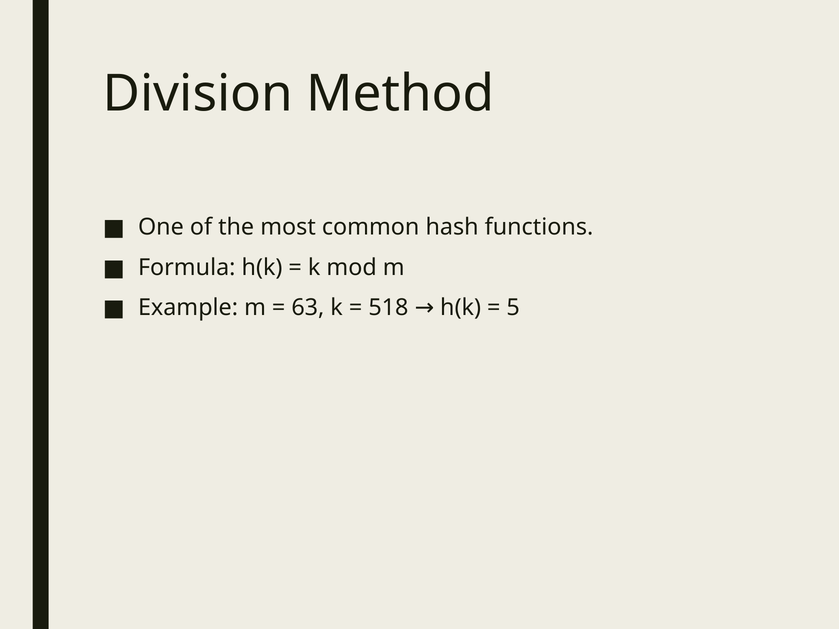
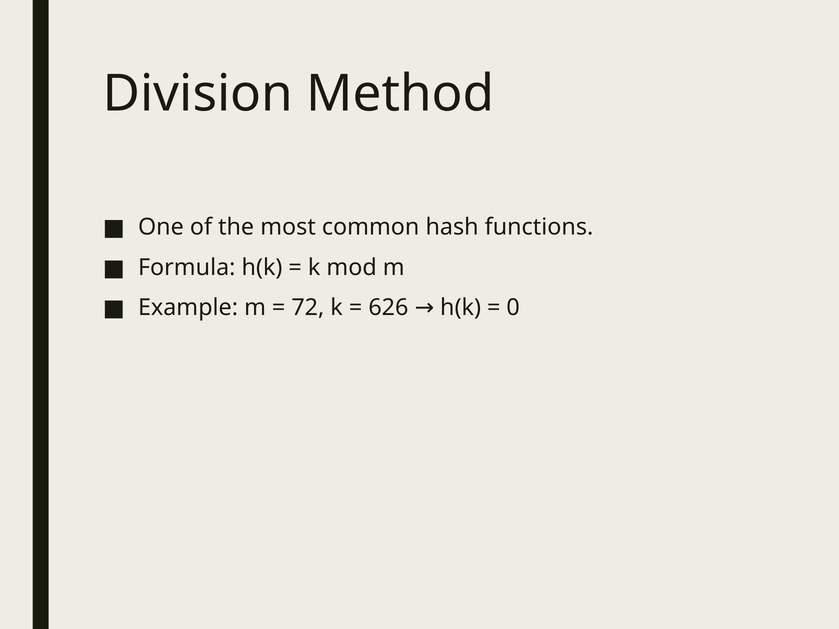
63: 63 -> 72 (308, 308)
518: 518 -> 626 (388, 308)
5: 5 -> 0 (513, 308)
